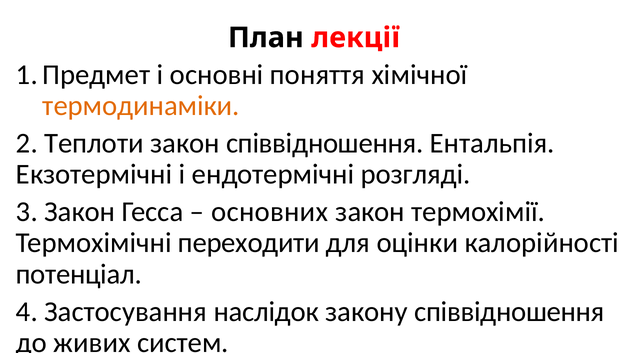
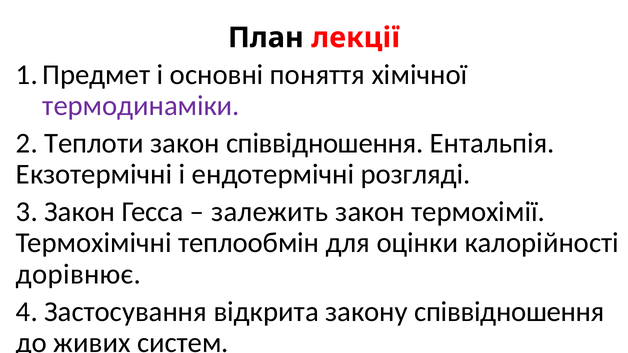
термодинаміки colour: orange -> purple (141, 106)
основних: основних -> залежить (270, 212)
переходити: переходити -> теплообмін (249, 243)
потенціал: потенціал -> дорівнює (79, 274)
наслідок: наслідок -> відкрита (266, 312)
